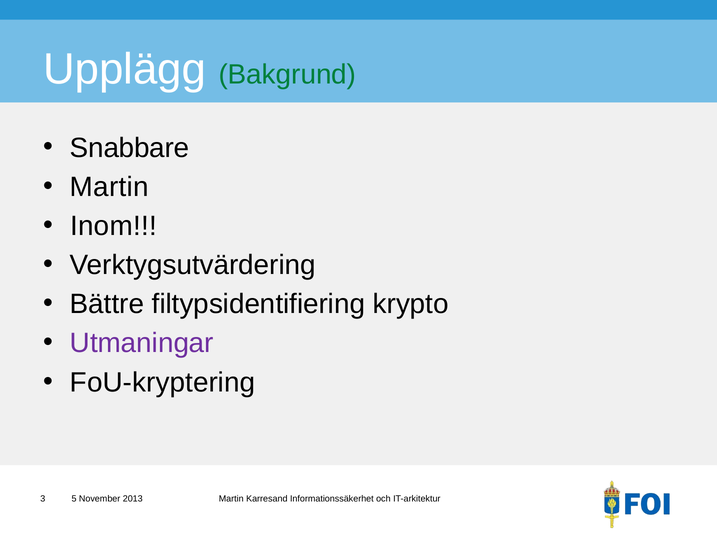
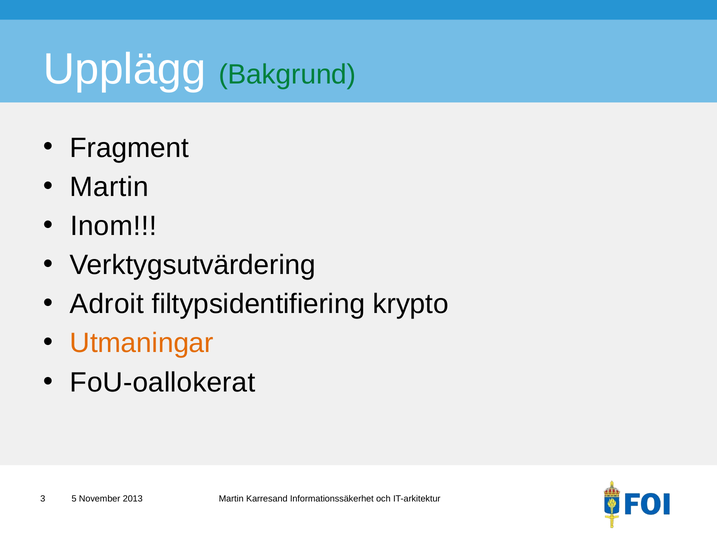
Snabbare: Snabbare -> Fragment (129, 148)
Bättre: Bättre -> Adroit (107, 304)
Utmaningar colour: purple -> orange (142, 343)
FoU-kryptering: FoU-kryptering -> FoU-oallokerat (163, 382)
